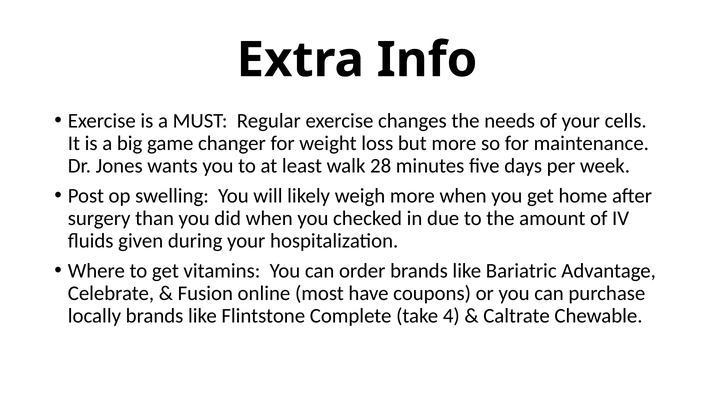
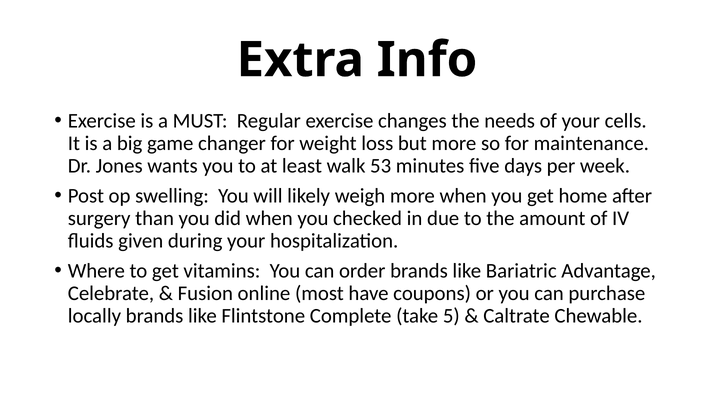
28: 28 -> 53 (381, 166)
4: 4 -> 5 (451, 316)
